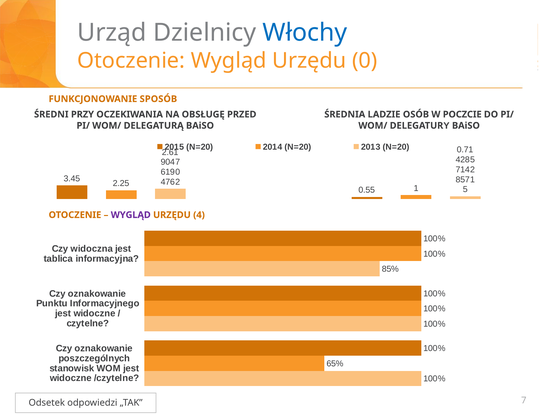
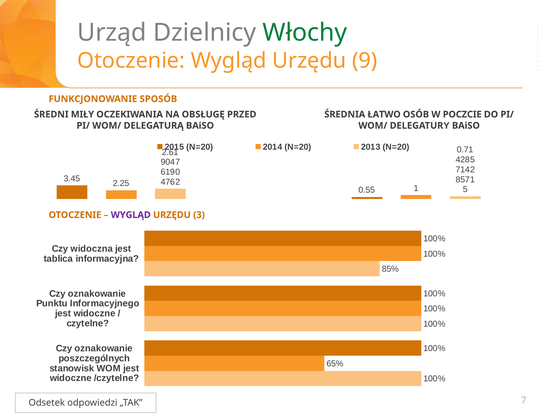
Włochy colour: blue -> green (305, 33)
0: 0 -> 9 (365, 61)
PRZY: PRZY -> MIŁY (82, 114)
LADZIE: LADZIE -> ŁATWO (384, 114)
4: 4 -> 3 (199, 215)
